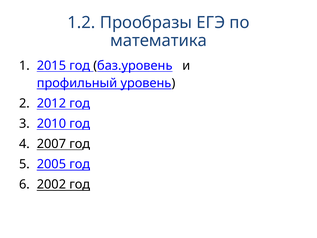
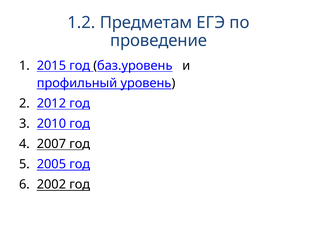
Прообразы: Прообразы -> Предметам (146, 22)
математика: математика -> проведение (159, 41)
